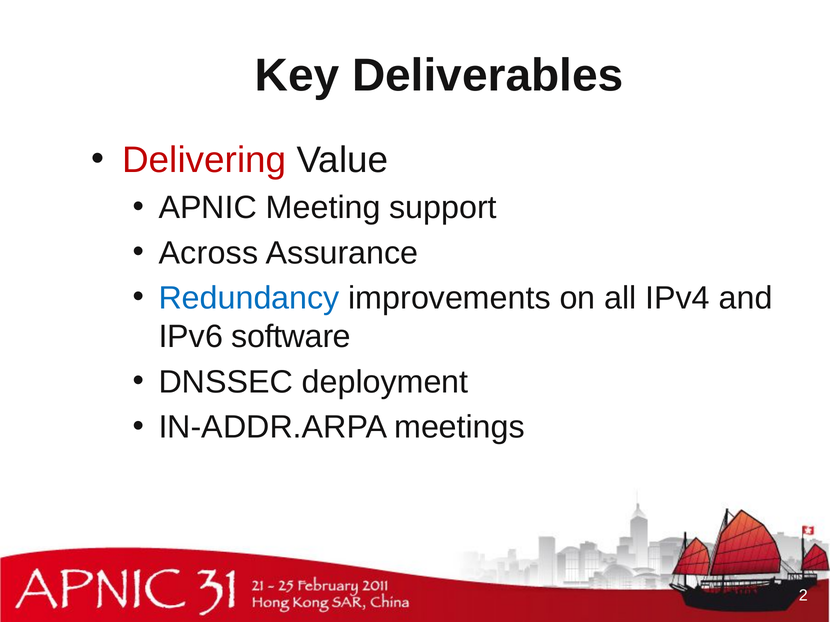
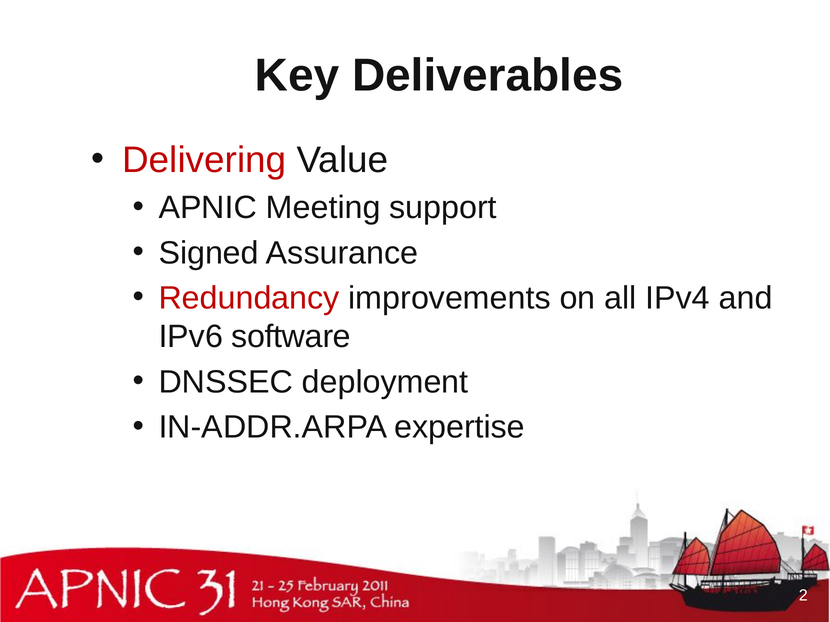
Across: Across -> Signed (209, 253)
Redundancy colour: blue -> red (249, 298)
meetings: meetings -> expertise (460, 428)
